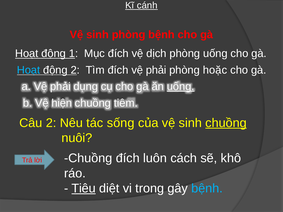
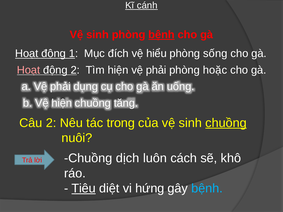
bệnh underline: none -> present (162, 35)
dịch: dịch -> hiểu (156, 54)
phòng uống: uống -> sống (215, 54)
Hoạt colour: light blue -> pink (29, 70)
Tìm đích: đích -> hiện (118, 70)
uống underline: present -> none (181, 87)
tiêm: tiêm -> tăng (126, 103)
sống: sống -> trong (121, 123)
Chuồng đích: đích -> dịch (128, 158)
trong: trong -> hứng (150, 189)
